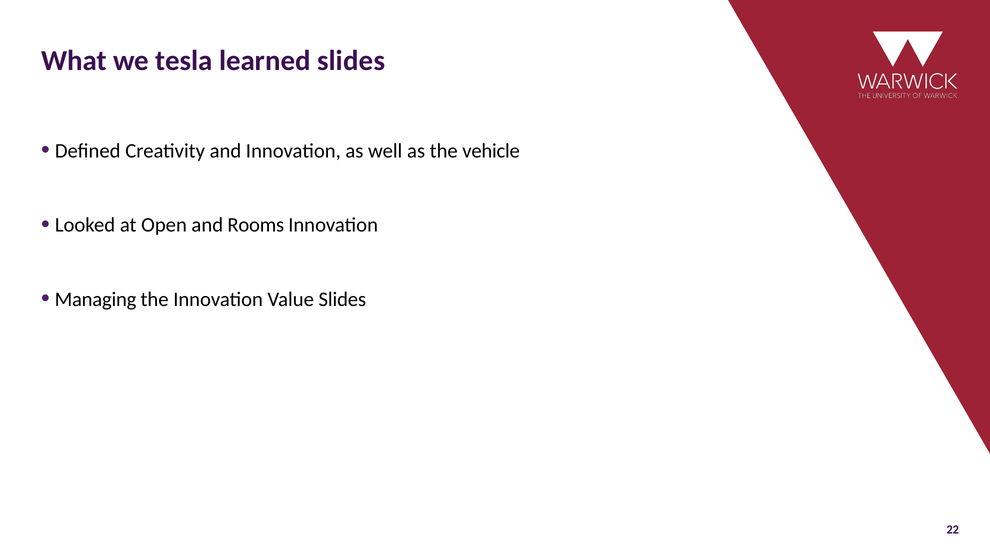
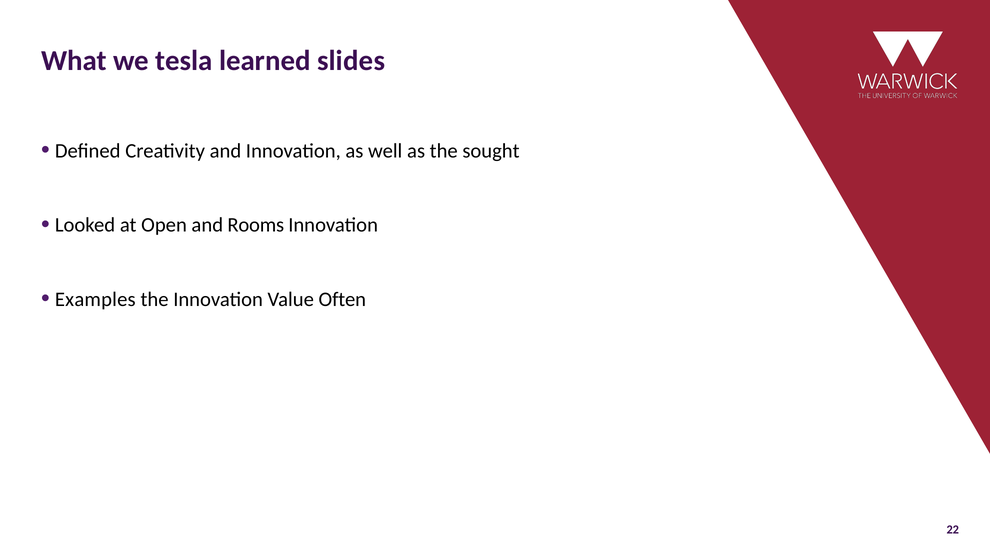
vehicle: vehicle -> sought (491, 151)
Managing: Managing -> Examples (95, 299)
Value Slides: Slides -> Often (342, 299)
